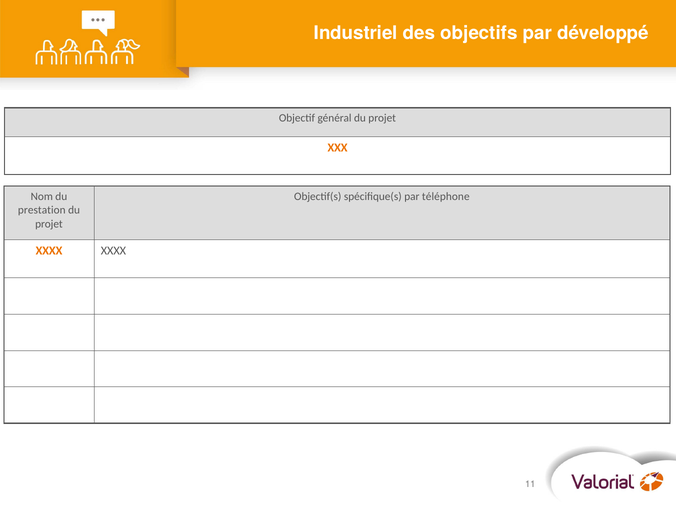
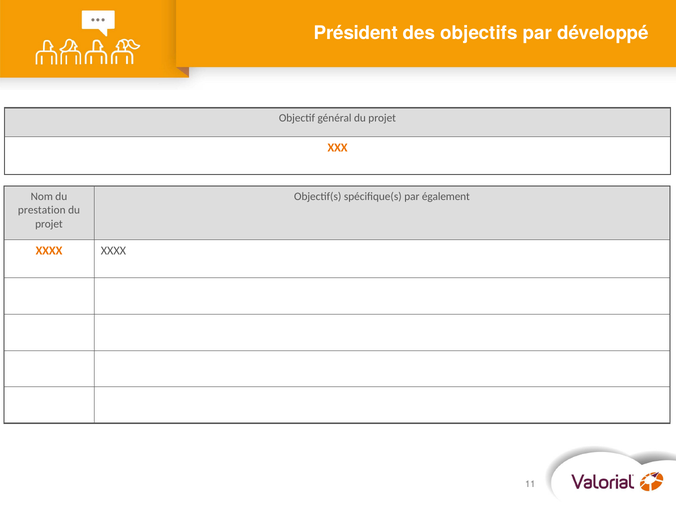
Industriel: Industriel -> Président (356, 33)
téléphone: téléphone -> également (446, 196)
